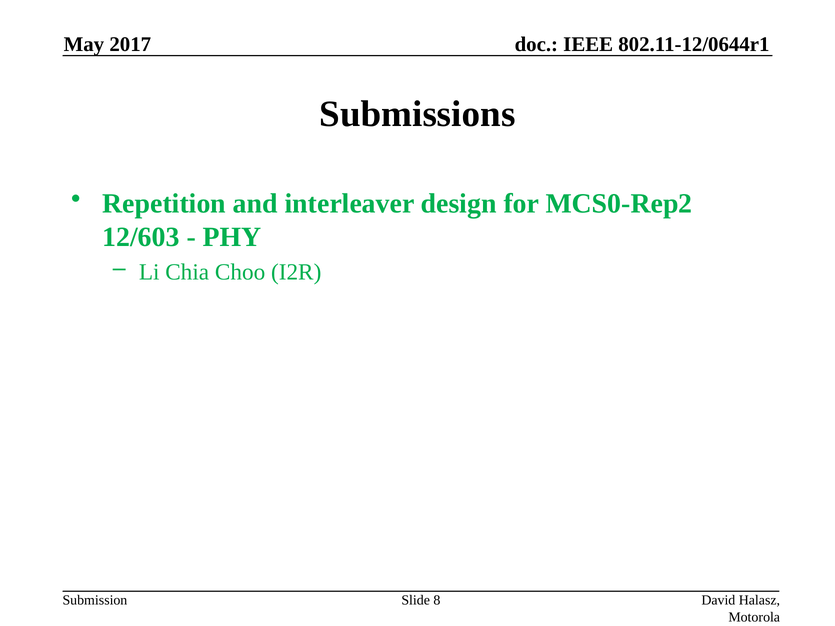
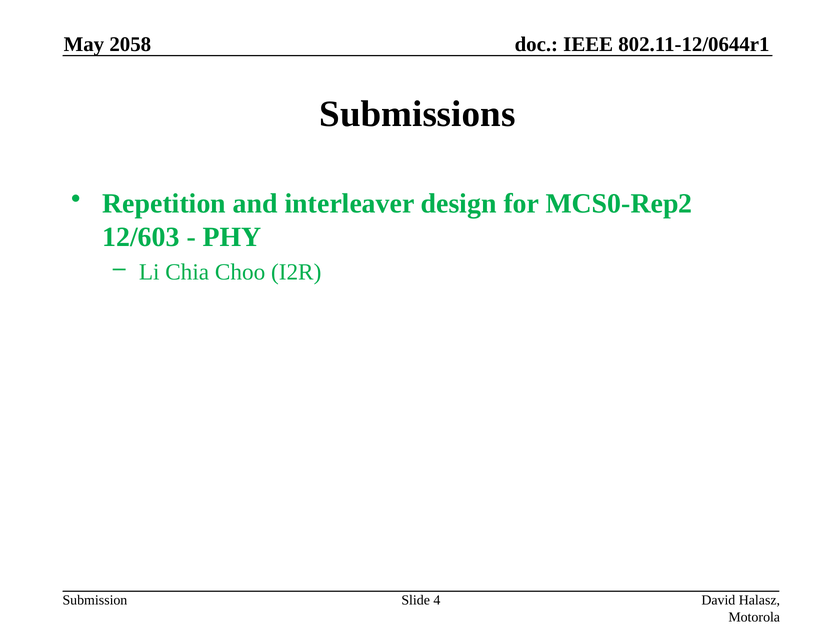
2017: 2017 -> 2058 (130, 45)
8: 8 -> 4 (437, 601)
